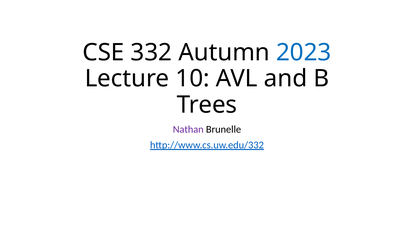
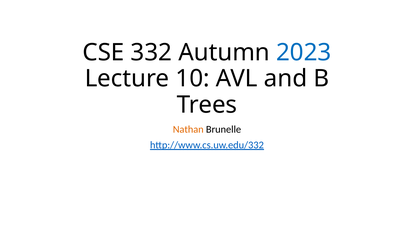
Nathan colour: purple -> orange (188, 129)
